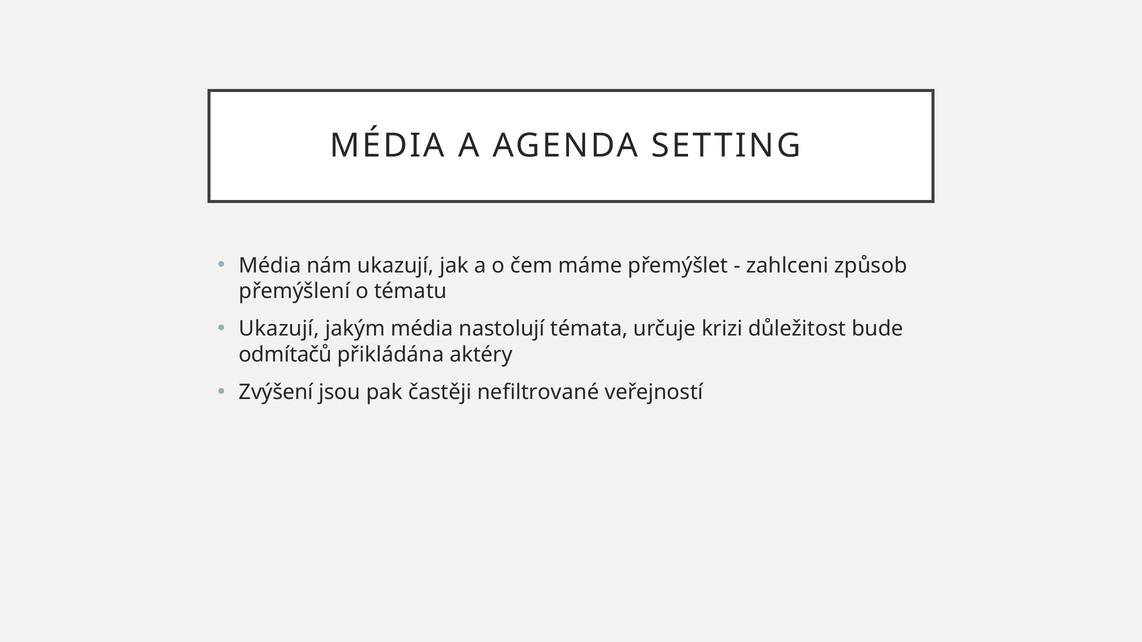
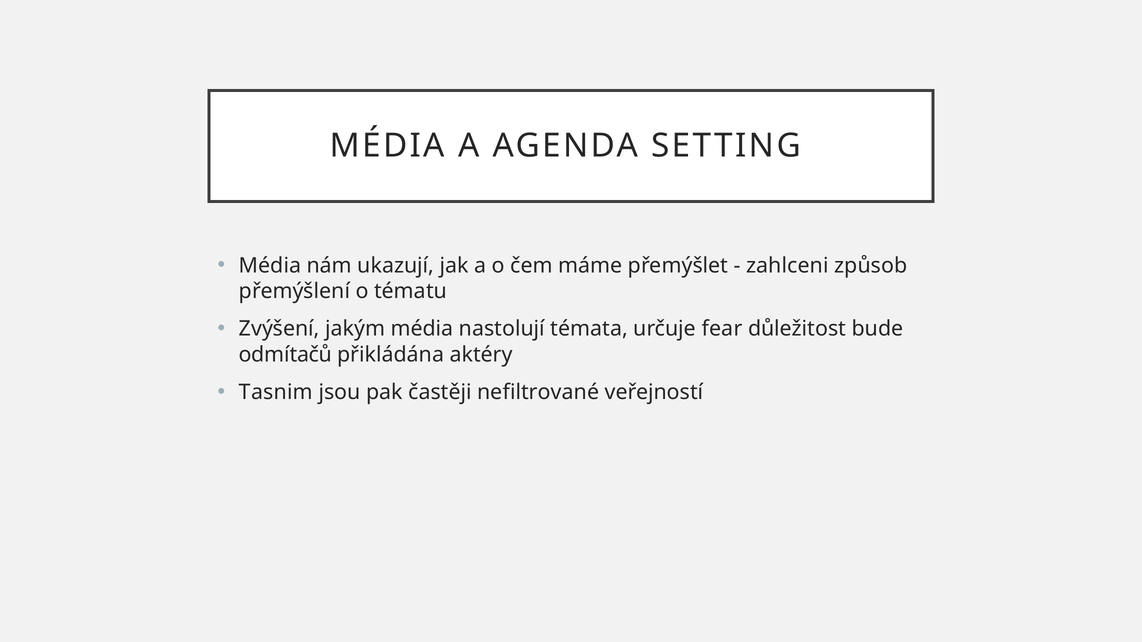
Ukazují: Ukazují -> Zvýšení (279, 329)
krizi: krizi -> fear (722, 329)
Zvýšení: Zvýšení -> Tasnim (276, 392)
